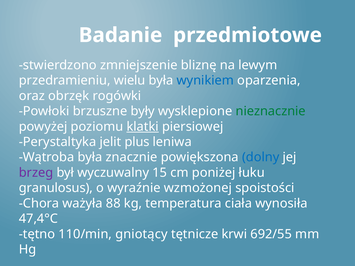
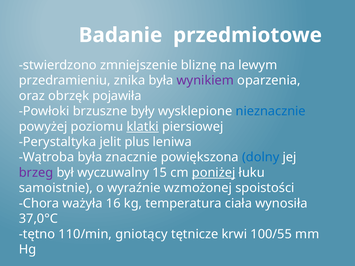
wielu: wielu -> znika (130, 81)
wynikiem colour: blue -> purple (205, 81)
rogówki: rogówki -> pojawiła (117, 96)
nieznacznie colour: green -> blue (271, 111)
poniżej underline: none -> present (214, 173)
granulosus: granulosus -> samoistnie (56, 188)
88: 88 -> 16 (113, 204)
47,4°C: 47,4°C -> 37,0°C (38, 219)
692/55: 692/55 -> 100/55 (271, 234)
